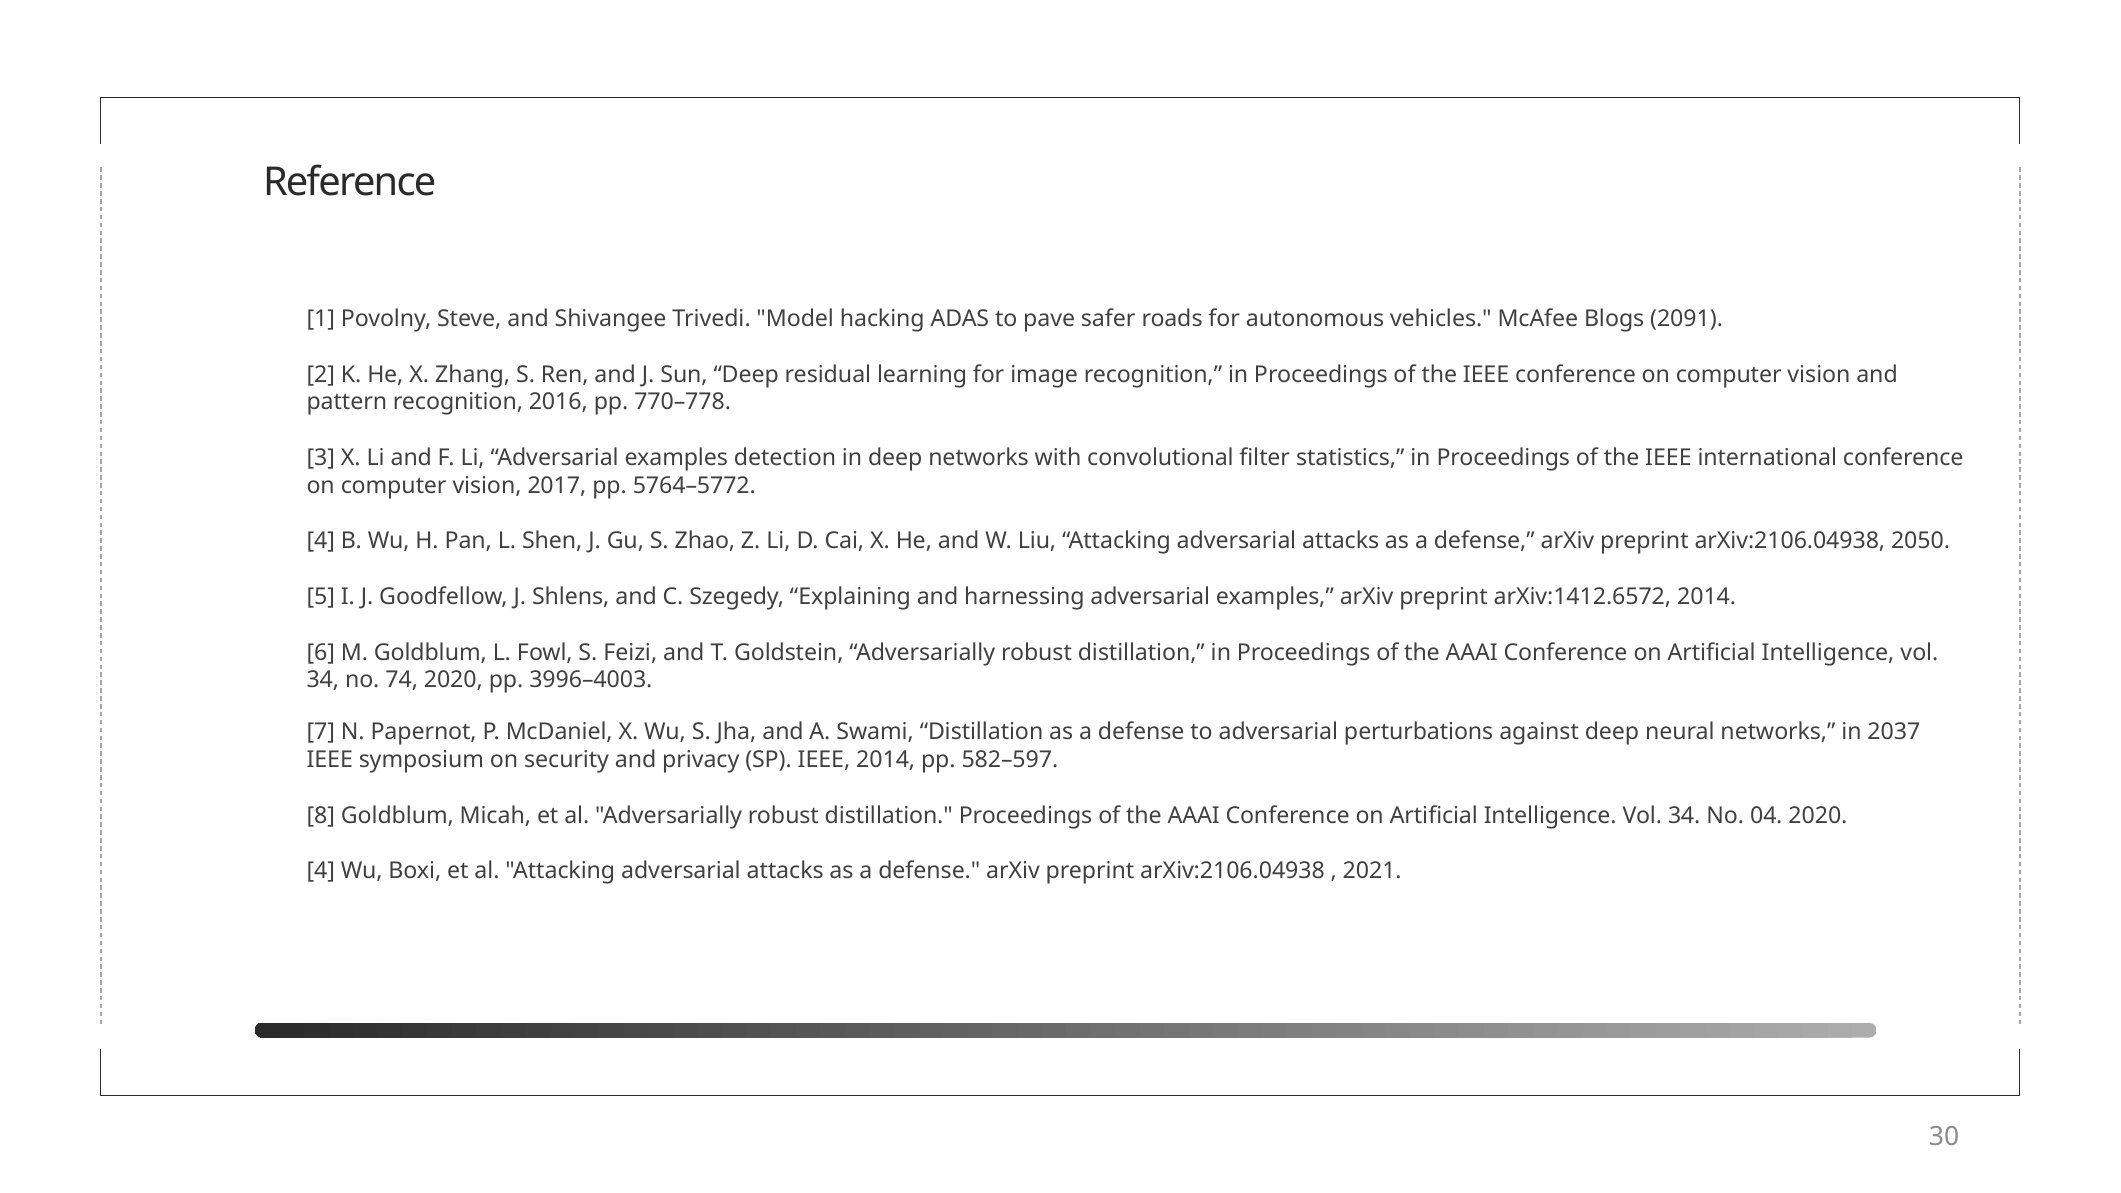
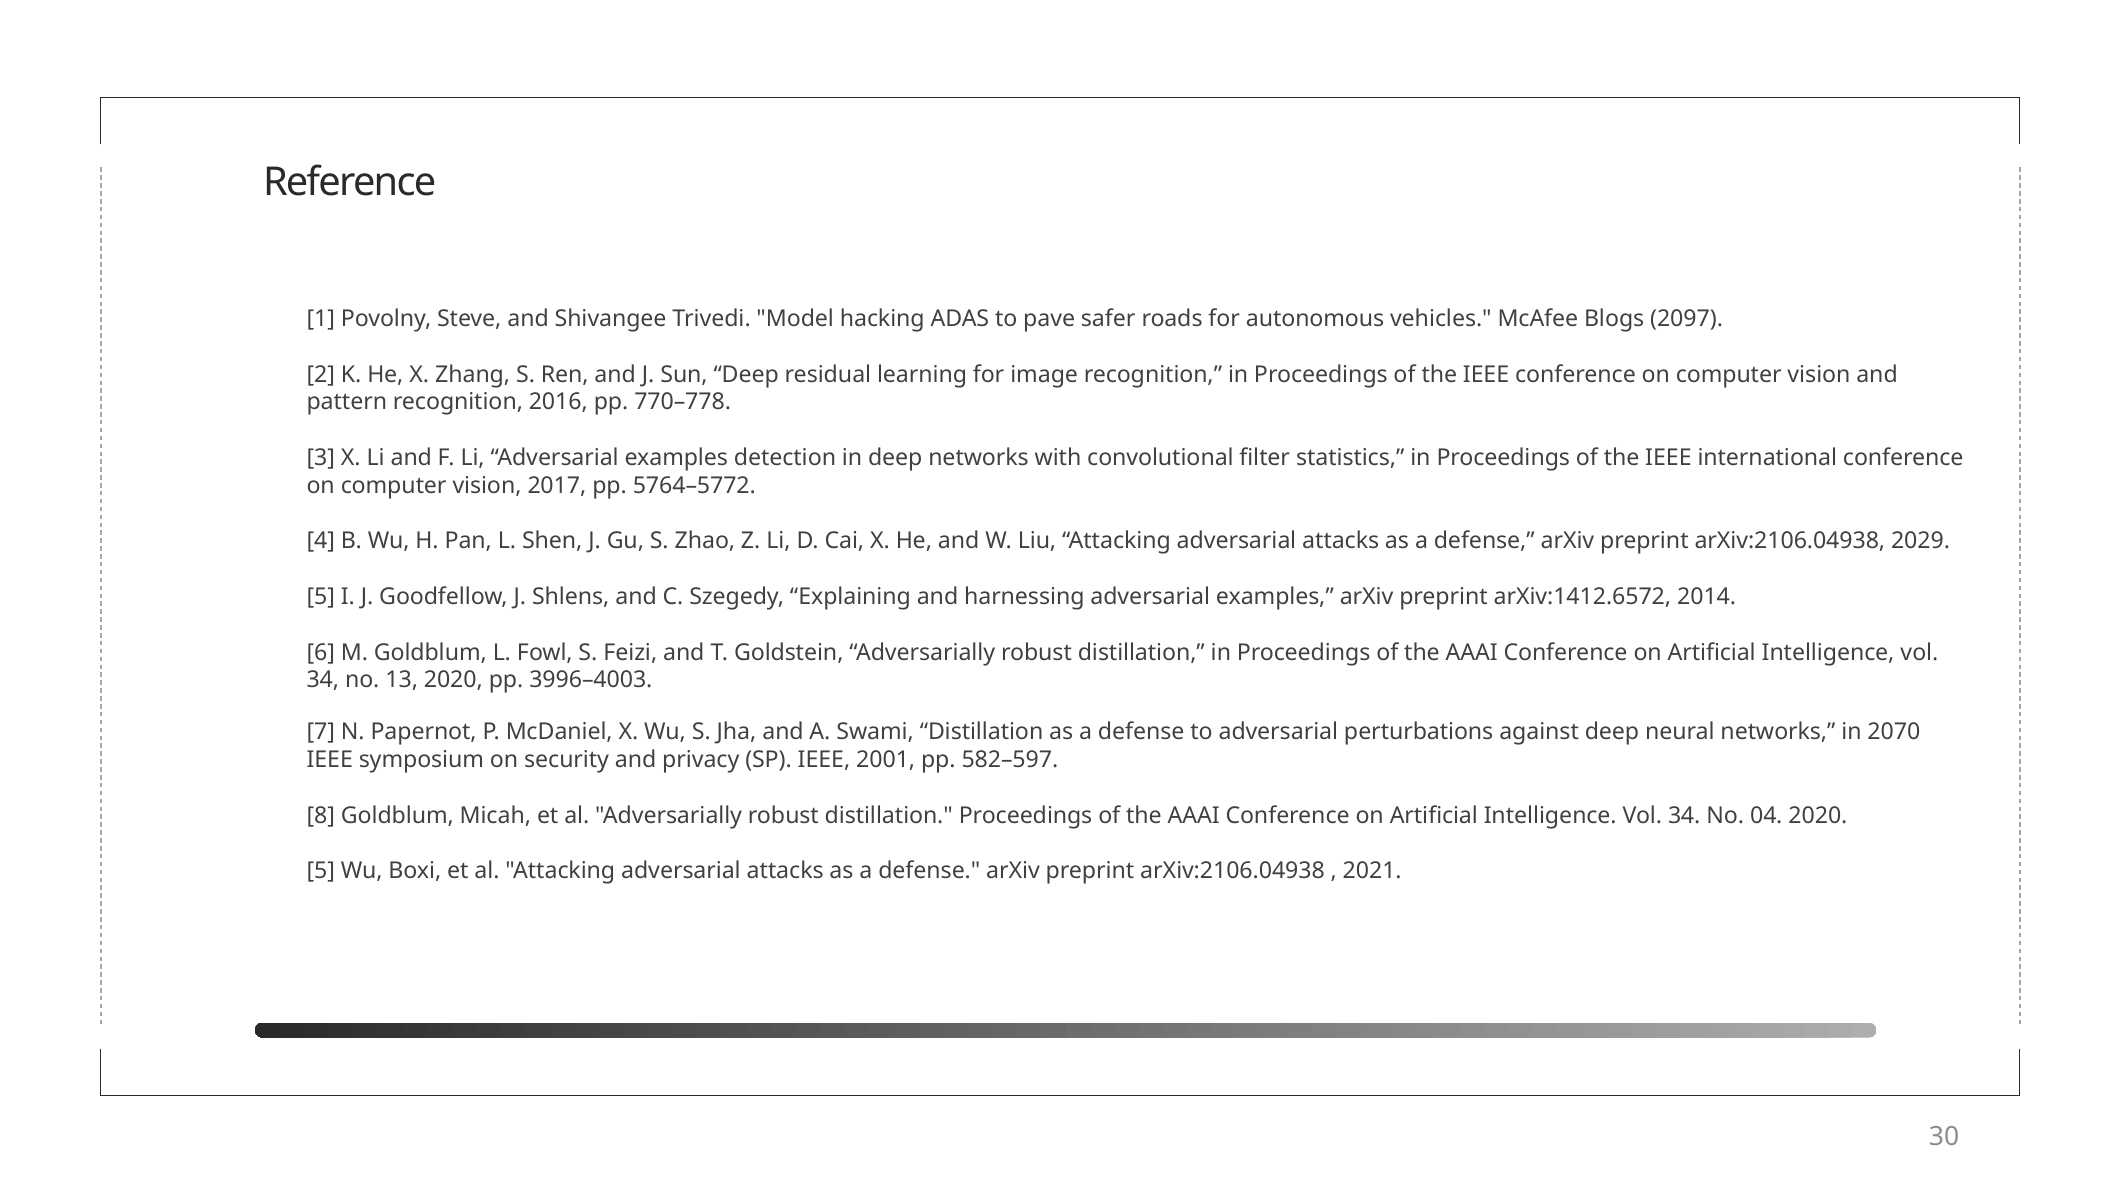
2091: 2091 -> 2097 (1687, 319)
2050: 2050 -> 2029 (1921, 541)
74: 74 -> 13 (402, 680)
2037: 2037 -> 2070 (1894, 732)
IEEE 2014: 2014 -> 2001 (886, 760)
4: 4 -> 5 (321, 871)
